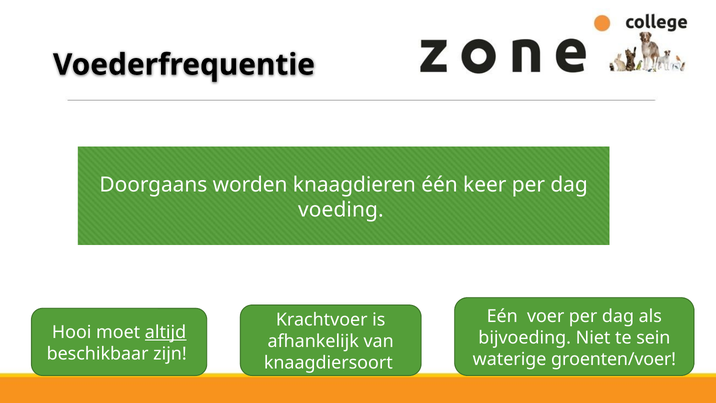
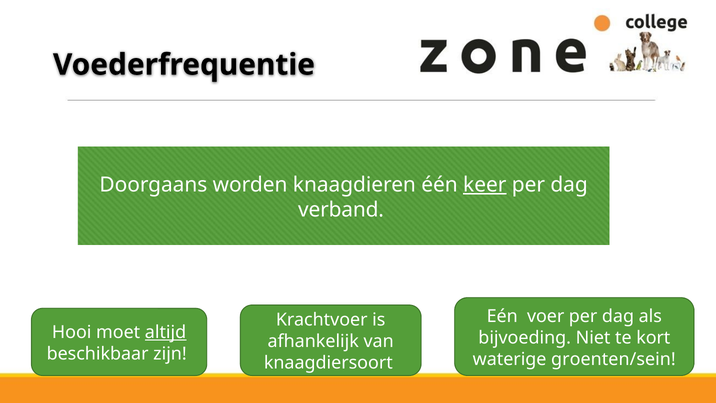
keer underline: none -> present (485, 185)
voeding: voeding -> verband (341, 210)
sein: sein -> kort (653, 338)
groenten/voer: groenten/voer -> groenten/sein (613, 359)
